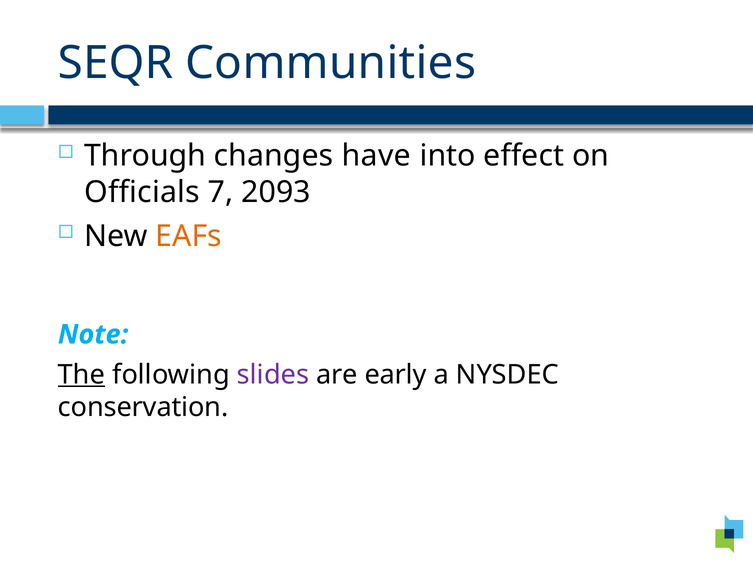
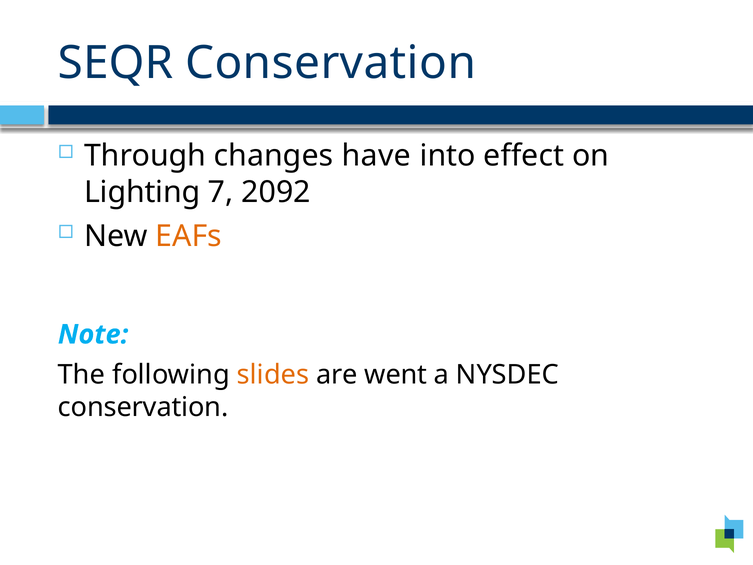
SEQR Communities: Communities -> Conservation (331, 63)
Officials: Officials -> Lighting (142, 192)
2093: 2093 -> 2092 (276, 192)
The underline: present -> none (81, 374)
slides colour: purple -> orange (273, 374)
early: early -> went (396, 374)
